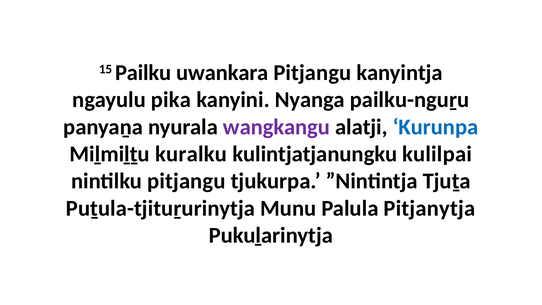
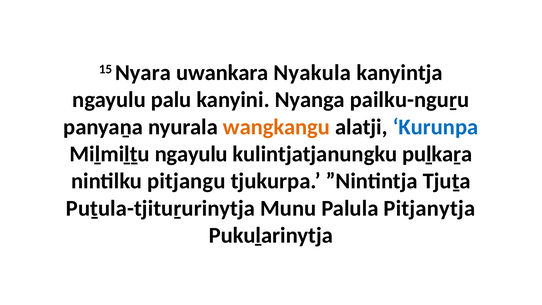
Pailku: Pailku -> Nyara (143, 73)
uwankara Pitjangu: Pitjangu -> Nyakula (312, 73)
pika: pika -> palu (171, 100)
wangkangu colour: purple -> orange (276, 127)
Miḻmiḻṯu kuralku: kuralku -> ngayulu (191, 154)
kulilpai: kulilpai -> puḻkaṟa (437, 154)
